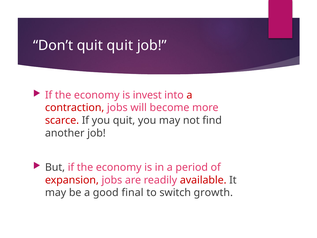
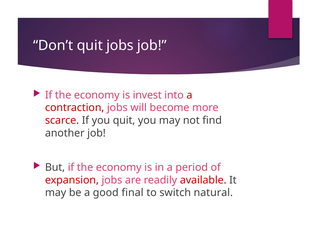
quit quit: quit -> jobs (120, 45)
growth: growth -> natural (213, 193)
